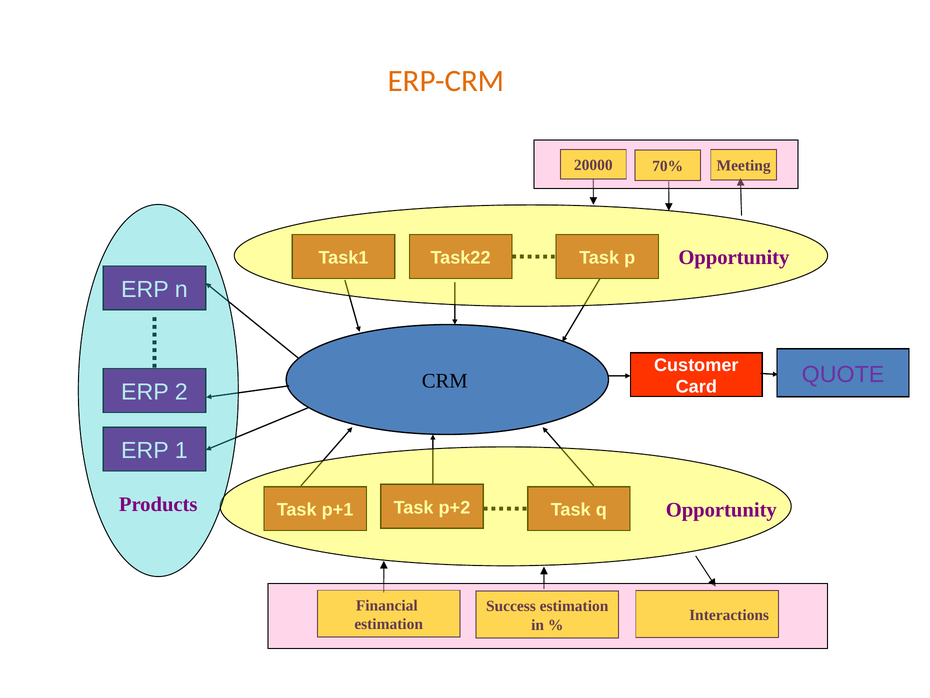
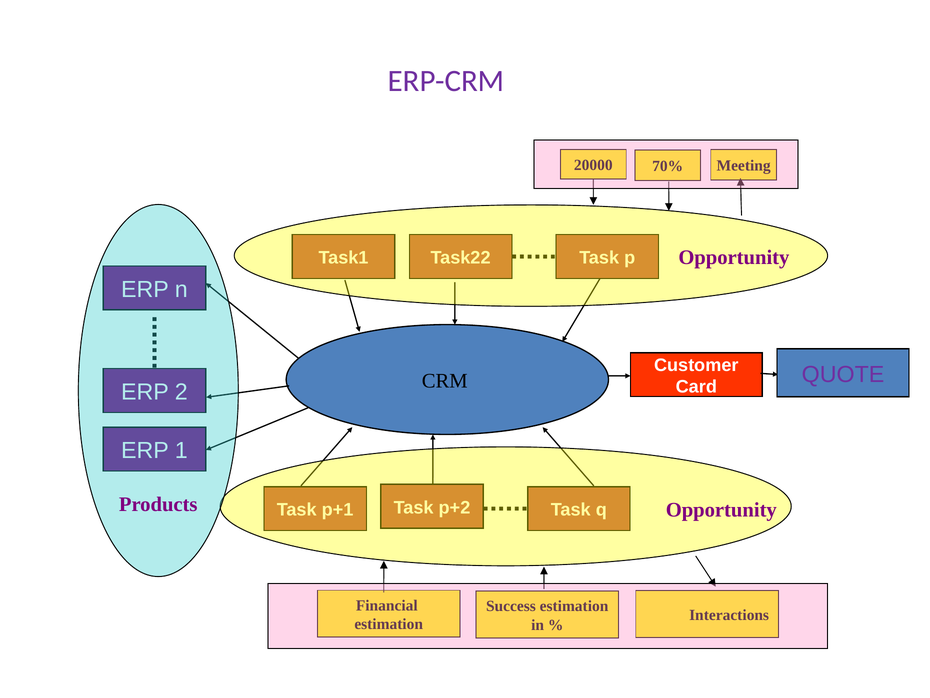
ERP-CRM colour: orange -> purple (446, 81)
